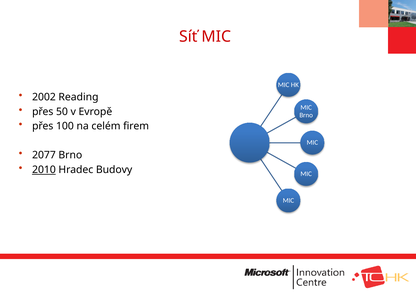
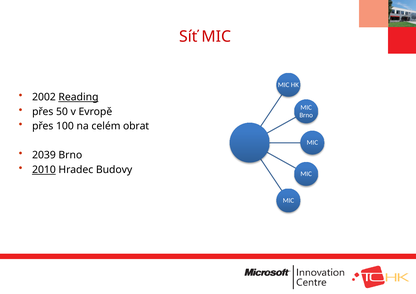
Reading underline: none -> present (78, 97)
firem: firem -> obrat (136, 126)
2077: 2077 -> 2039 (44, 155)
